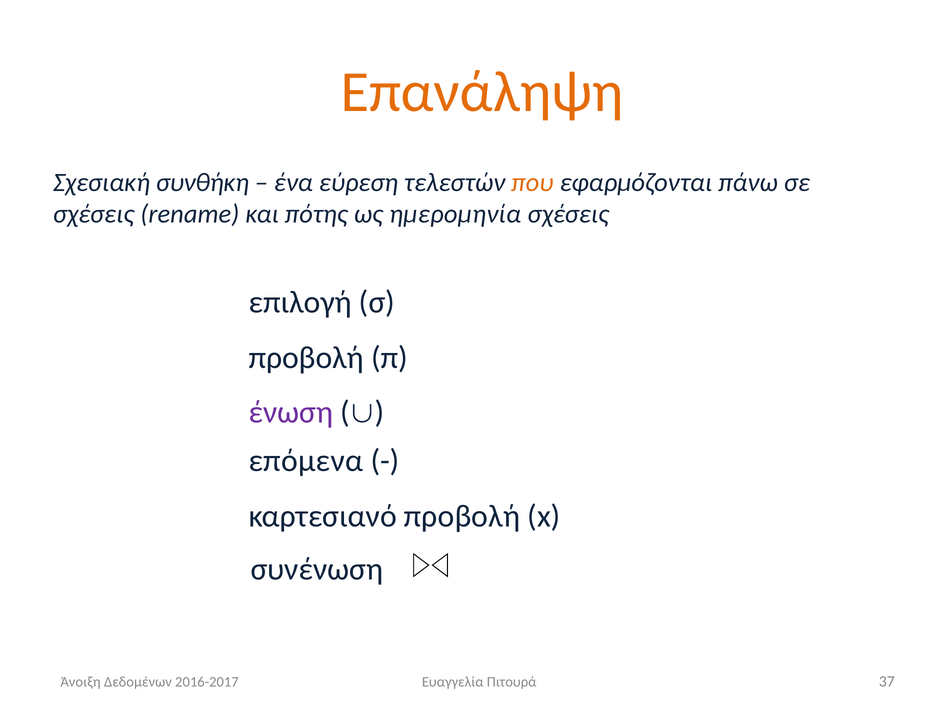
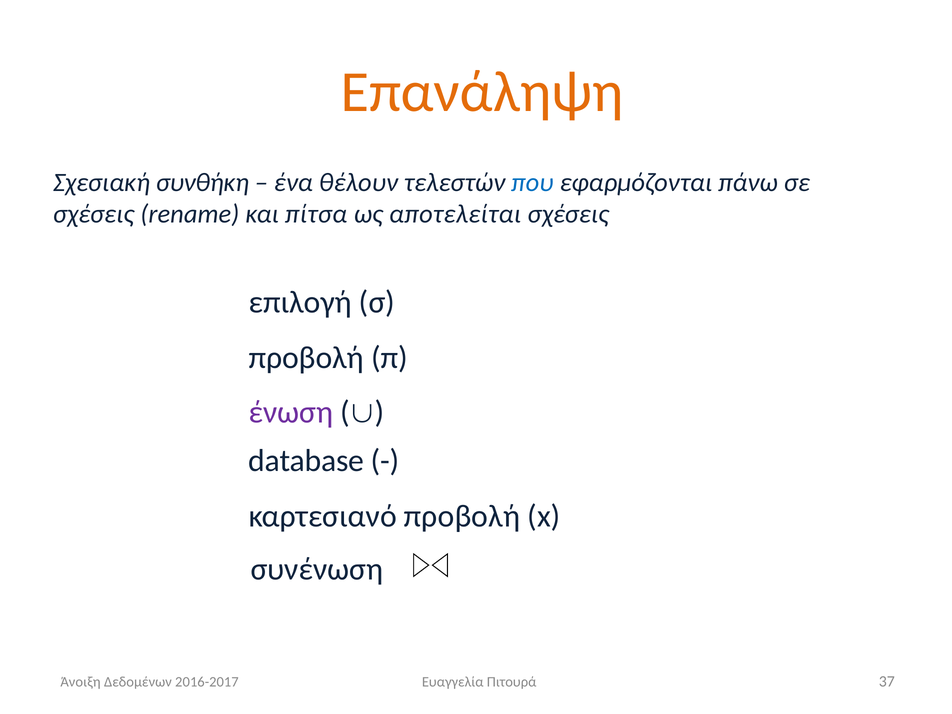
εύρεση: εύρεση -> θέλουν (358, 182)
που colour: orange -> blue (532, 182)
πότης: πότης -> πίτσα (316, 214)
ημερομηνία: ημερομηνία -> αποτελείται (455, 214)
επόμενα: επόμενα -> database (306, 461)
